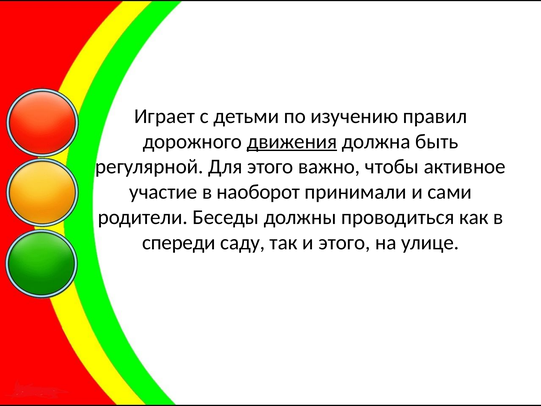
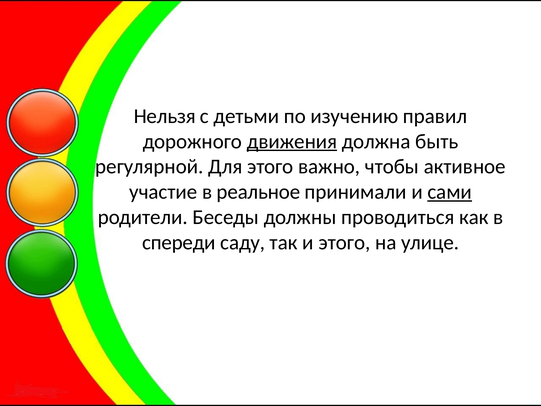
Играет: Играет -> Нельзя (165, 116)
наоборот: наоборот -> реальное (258, 192)
сами underline: none -> present (450, 192)
